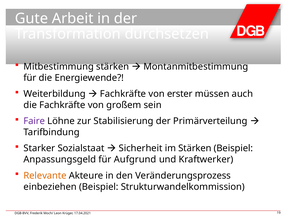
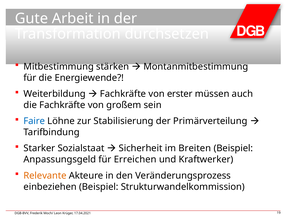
Faire colour: purple -> blue (34, 121)
im Stärken: Stärken -> Breiten (195, 148)
Aufgrund: Aufgrund -> Erreichen (135, 160)
